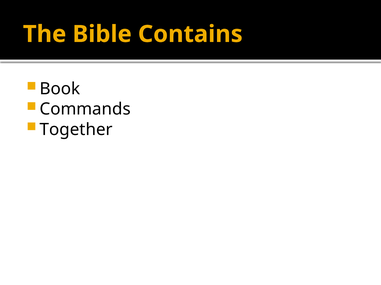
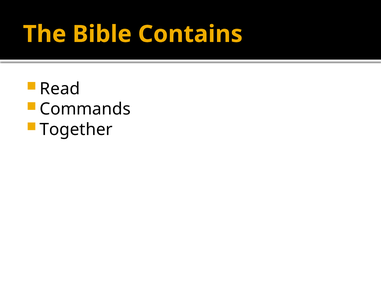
Book: Book -> Read (60, 89)
